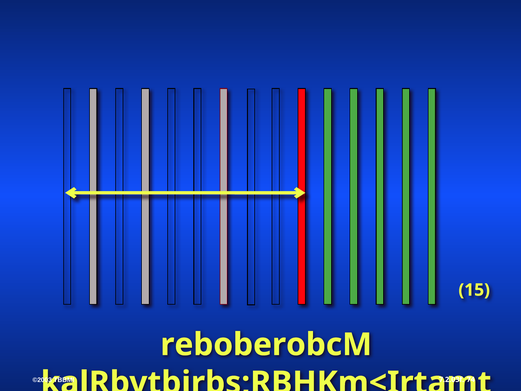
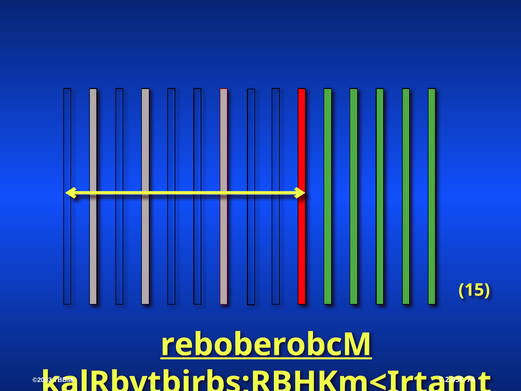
reboberobcM underline: none -> present (266, 344)
